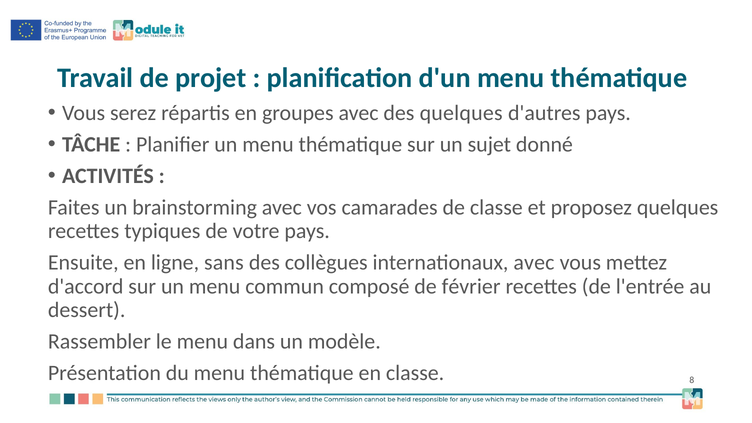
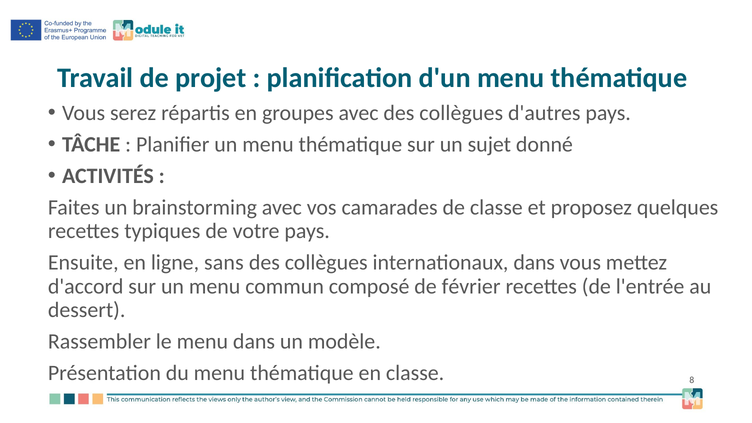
avec des quelques: quelques -> collègues (461, 113)
internationaux avec: avec -> dans (534, 263)
